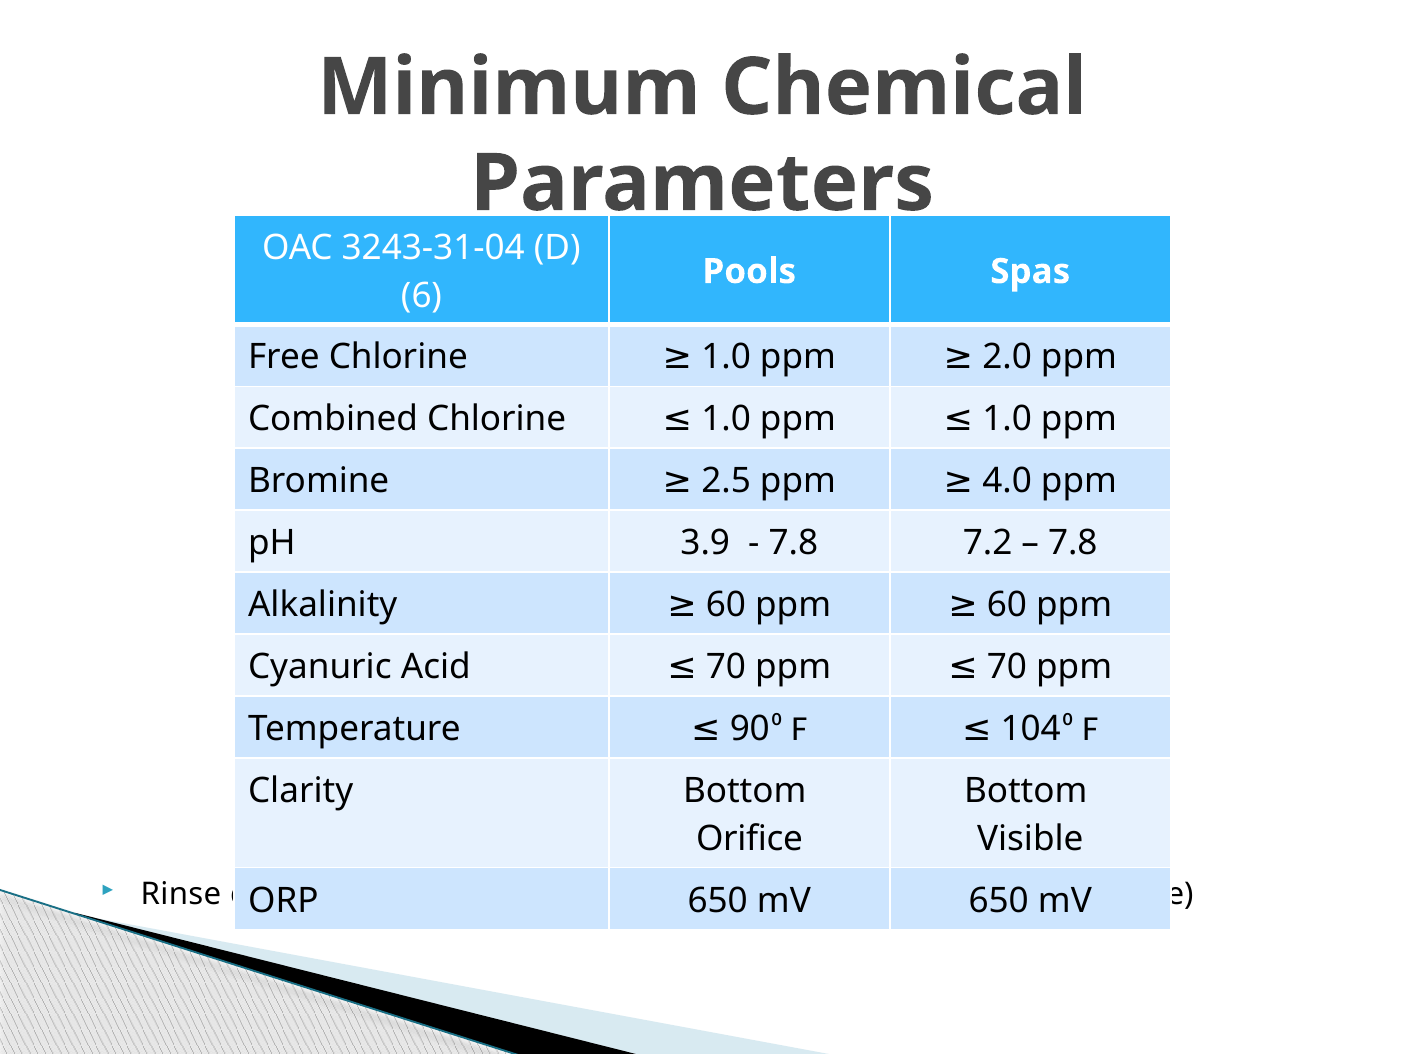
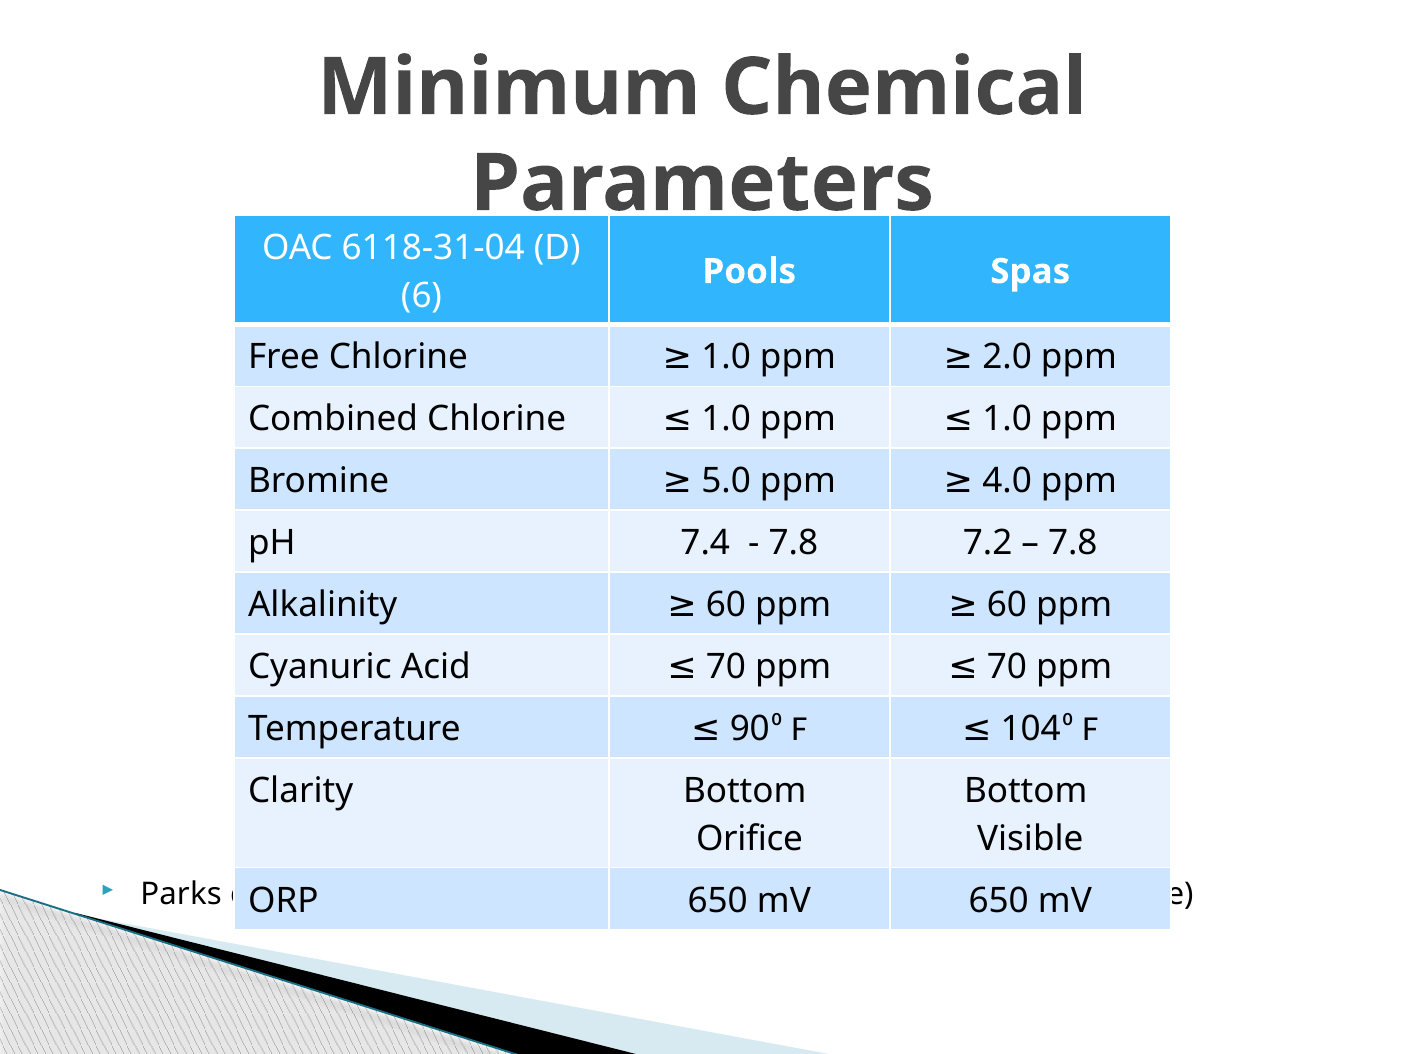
3243-31-04: 3243-31-04 -> 6118-31-04 (433, 248)
2.5: 2.5 -> 5.0 (726, 481)
3.9: 3.9 -> 7.4 (705, 543)
Rinse: Rinse -> Parks (181, 894)
